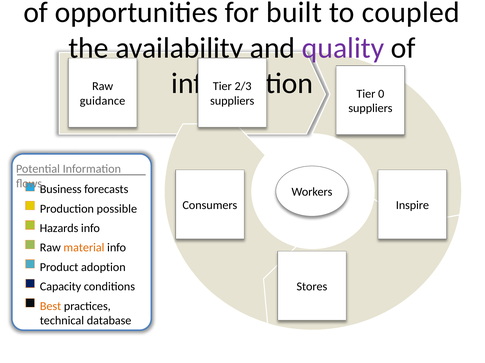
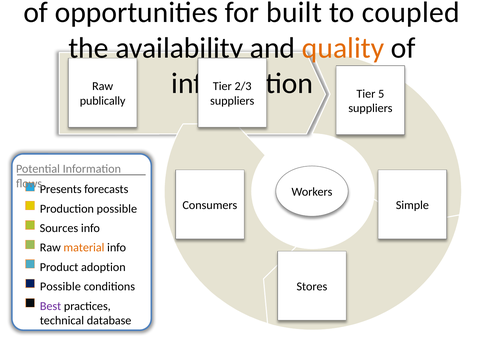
quality colour: purple -> orange (343, 48)
0: 0 -> 5 (381, 94)
guidance: guidance -> publically (103, 101)
Business: Business -> Presents (61, 190)
Inspire: Inspire -> Simple (412, 206)
Hazards: Hazards -> Sources (59, 229)
Capacity: Capacity -> Possible (60, 287)
Best colour: orange -> purple (51, 307)
